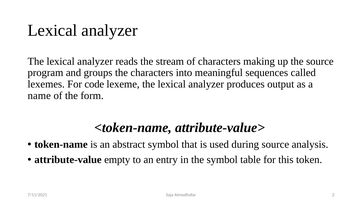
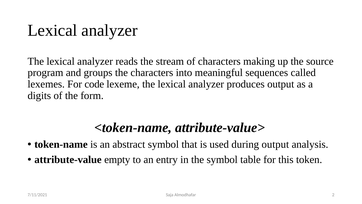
name: name -> digits (39, 95)
during source: source -> output (275, 144)
